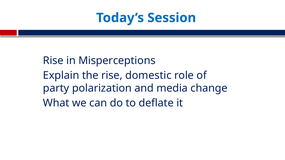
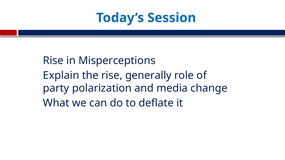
domestic: domestic -> generally (148, 76)
